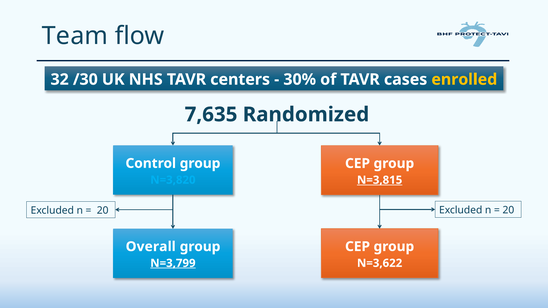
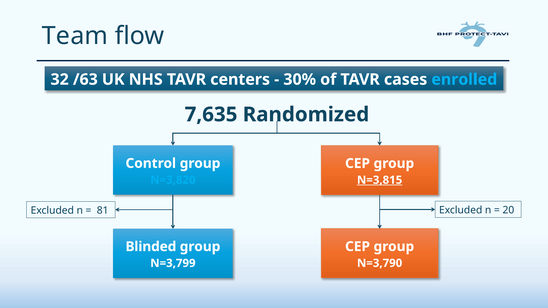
/30: /30 -> /63 (85, 80)
enrolled colour: yellow -> light blue (464, 80)
20: 20 -> 81 (103, 211)
Overall: Overall -> Blinded (151, 247)
N=3,622: N=3,622 -> N=3,790 (380, 263)
N=3,799 underline: present -> none (173, 263)
